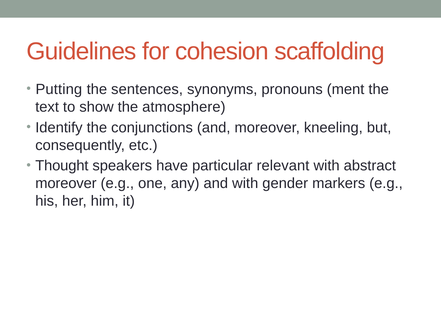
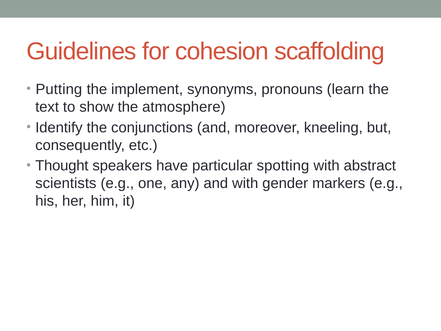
sentences: sentences -> implement (147, 89)
ment: ment -> learn (346, 89)
relevant: relevant -> spotting (283, 166)
moreover: moreover -> scientists (66, 183)
